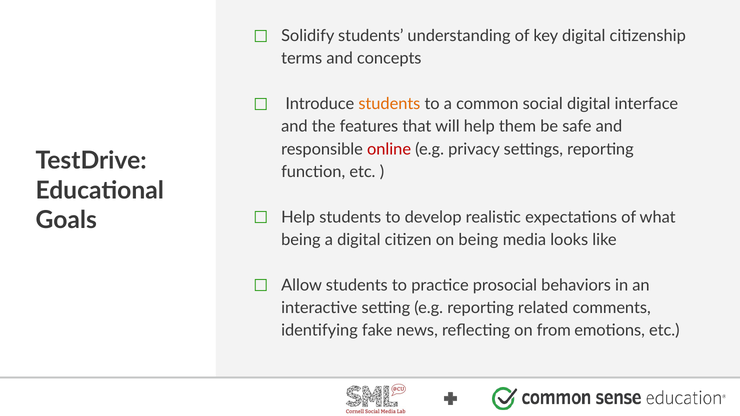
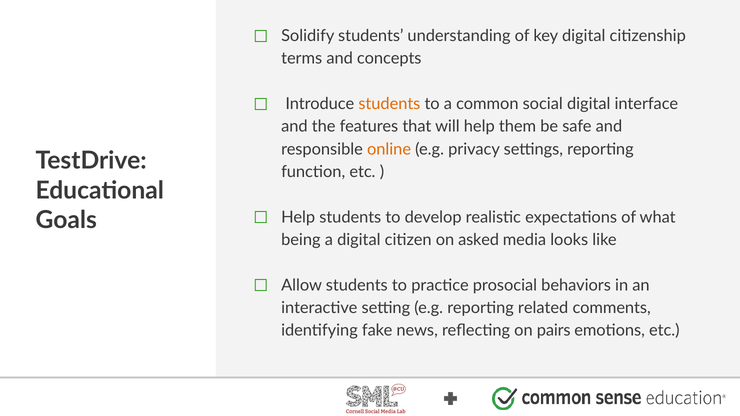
online colour: red -> orange (389, 149)
on being: being -> asked (479, 240)
from: from -> pairs (554, 331)
